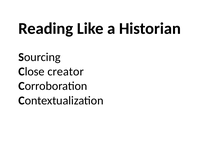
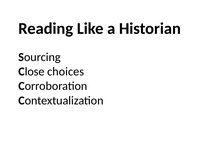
creator: creator -> choices (66, 71)
